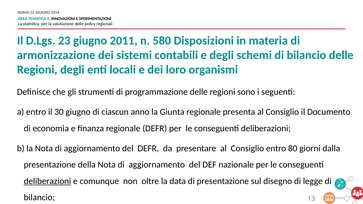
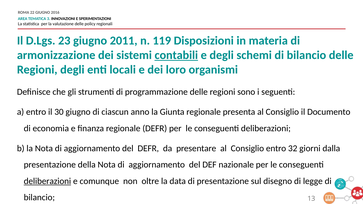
580: 580 -> 119 (162, 41)
contabili underline: none -> present (176, 55)
80: 80 -> 32 (293, 149)
